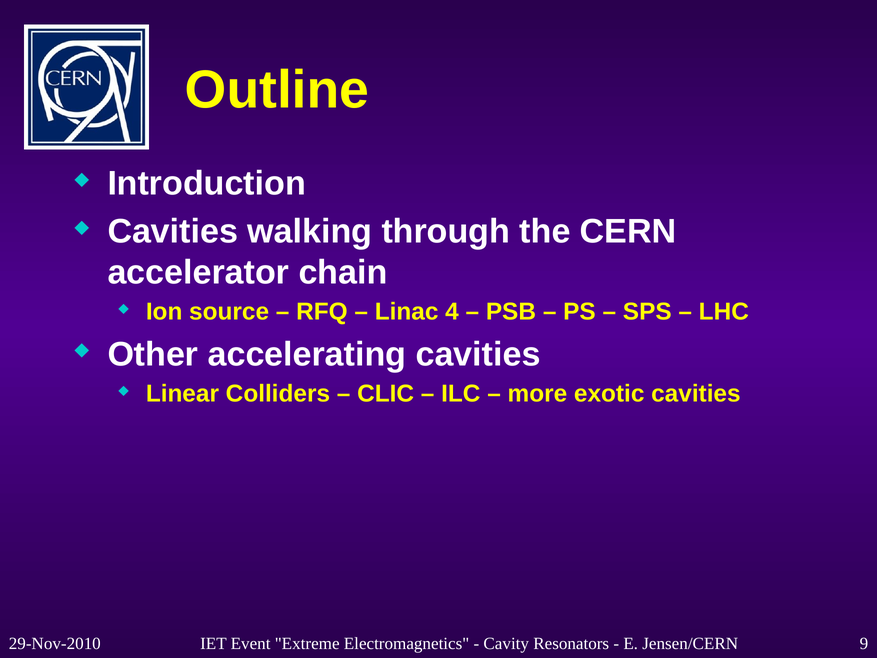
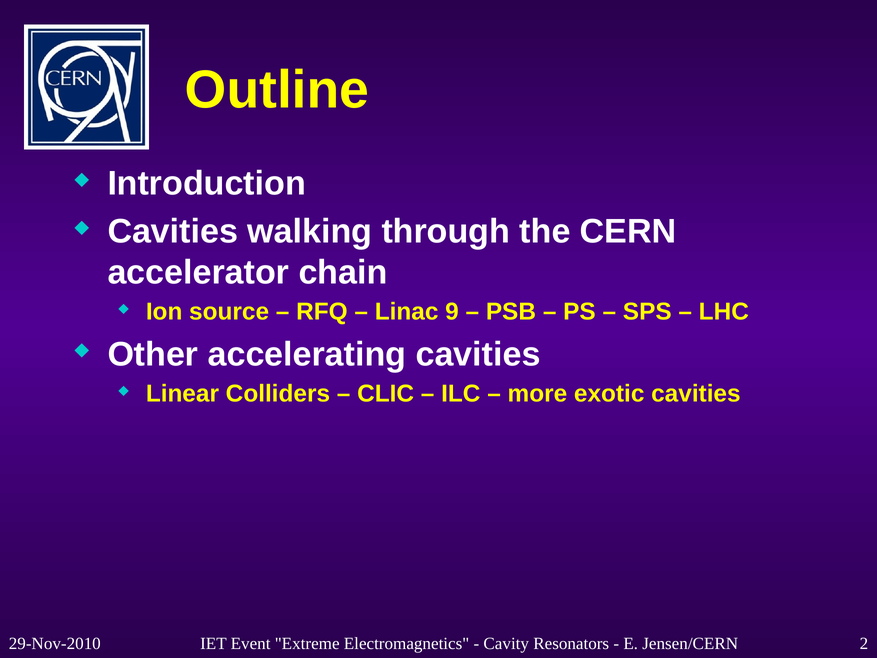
4: 4 -> 9 (452, 312)
9: 9 -> 2 (864, 643)
